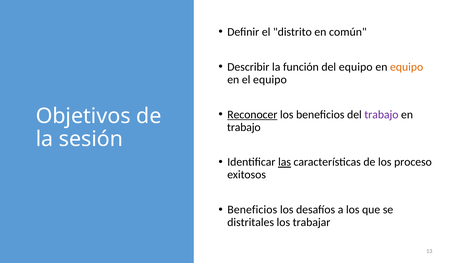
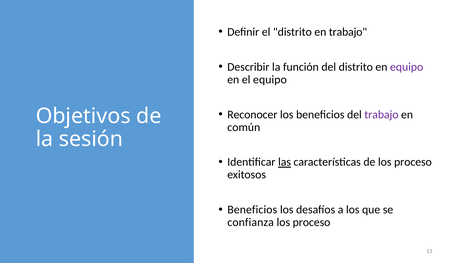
en común: común -> trabajo (348, 32)
del equipo: equipo -> distrito (356, 67)
equipo colour: orange -> purple (407, 67)
Reconocer underline: present -> none (252, 115)
trabajo: trabajo -> común (244, 127)
distritales: distritales -> confianza (251, 223)
trabajar: trabajar -> proceso (312, 223)
